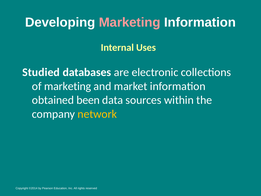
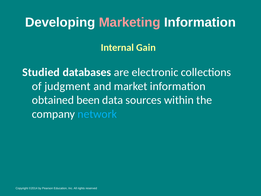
Uses: Uses -> Gain (146, 47)
of marketing: marketing -> judgment (68, 86)
network colour: yellow -> light blue (97, 114)
